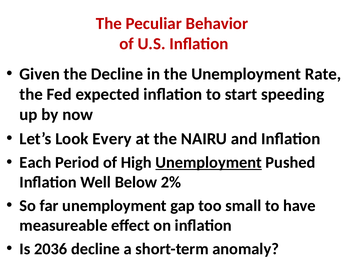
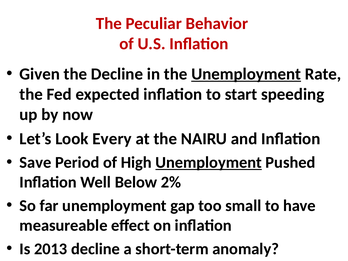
Unemployment underline: none -> present (246, 74)
Each: Each -> Save (35, 162)
2036: 2036 -> 2013 (51, 249)
